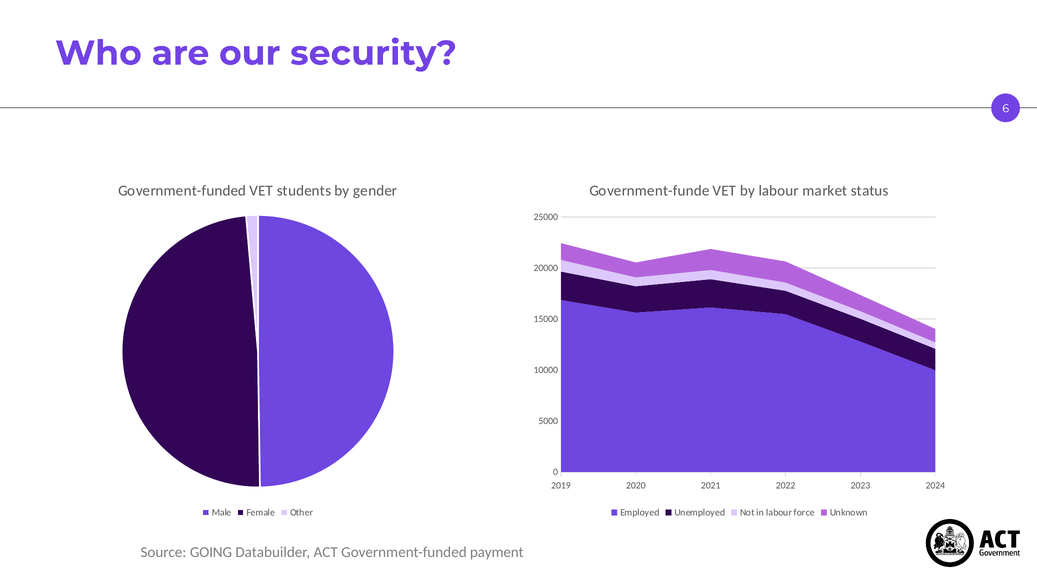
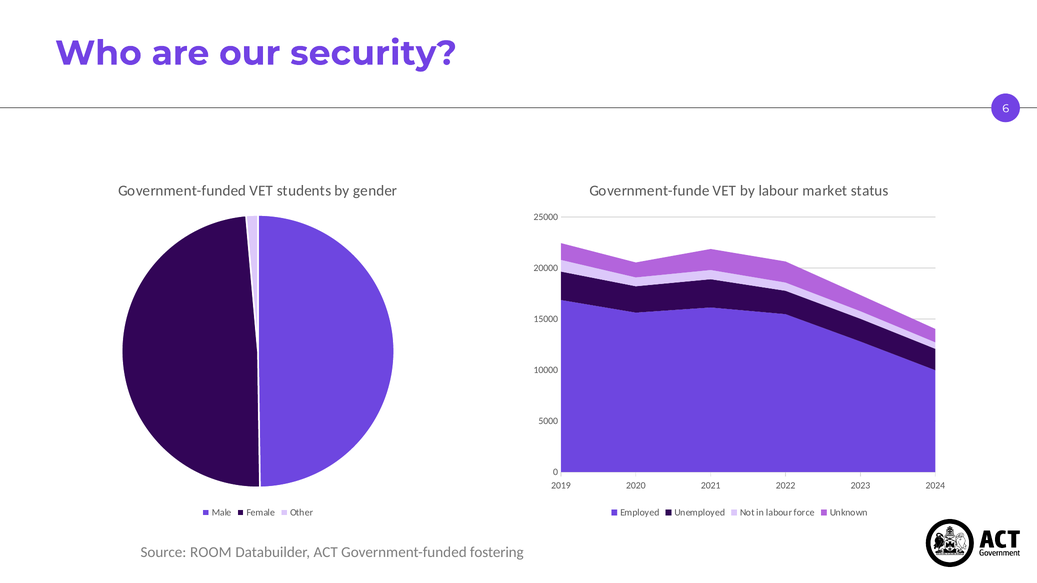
GOING: GOING -> ROOM (211, 553)
payment: payment -> fostering (497, 553)
